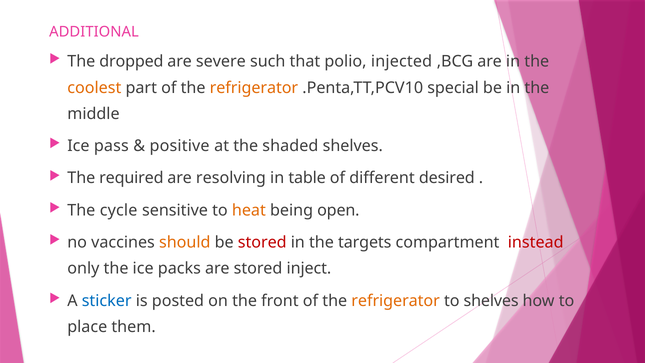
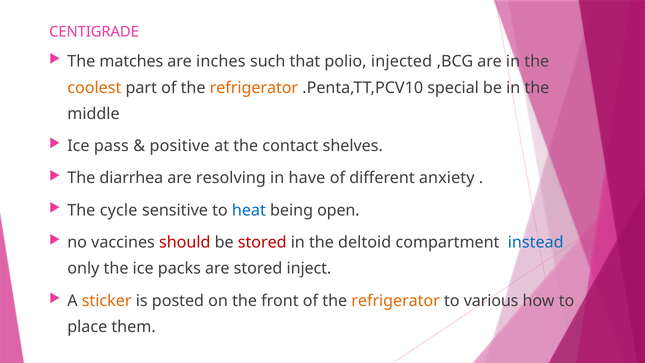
ADDITIONAL: ADDITIONAL -> CENTIGRADE (94, 32)
dropped: dropped -> matches (131, 62)
severe: severe -> inches (221, 62)
shaded: shaded -> contact (290, 146)
required: required -> diarrhea (131, 178)
table: table -> have (307, 178)
desired: desired -> anxiety (447, 178)
heat colour: orange -> blue (249, 210)
should colour: orange -> red (185, 242)
targets: targets -> deltoid (365, 242)
instead colour: red -> blue (536, 242)
sticker colour: blue -> orange (107, 301)
to shelves: shelves -> various (491, 301)
